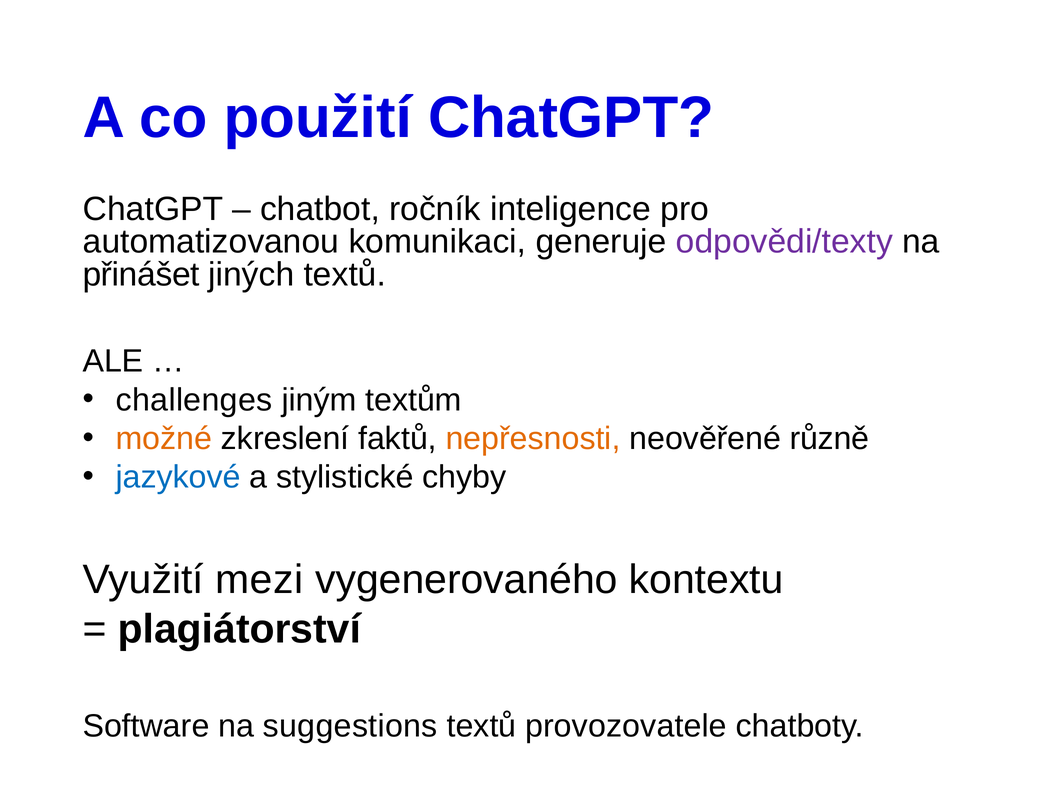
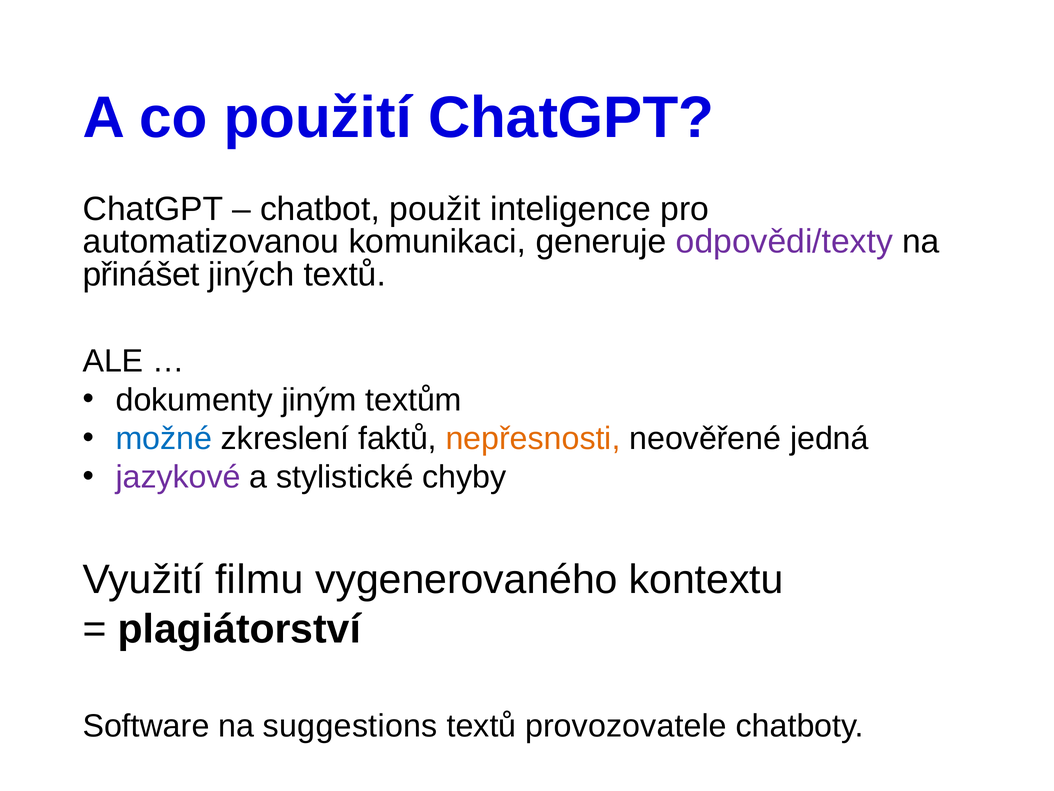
ročník: ročník -> použit (435, 209)
challenges: challenges -> dokumenty (194, 400)
možné colour: orange -> blue (164, 438)
různě: různě -> jedná (829, 438)
jazykové colour: blue -> purple (178, 477)
mezi: mezi -> filmu (259, 579)
